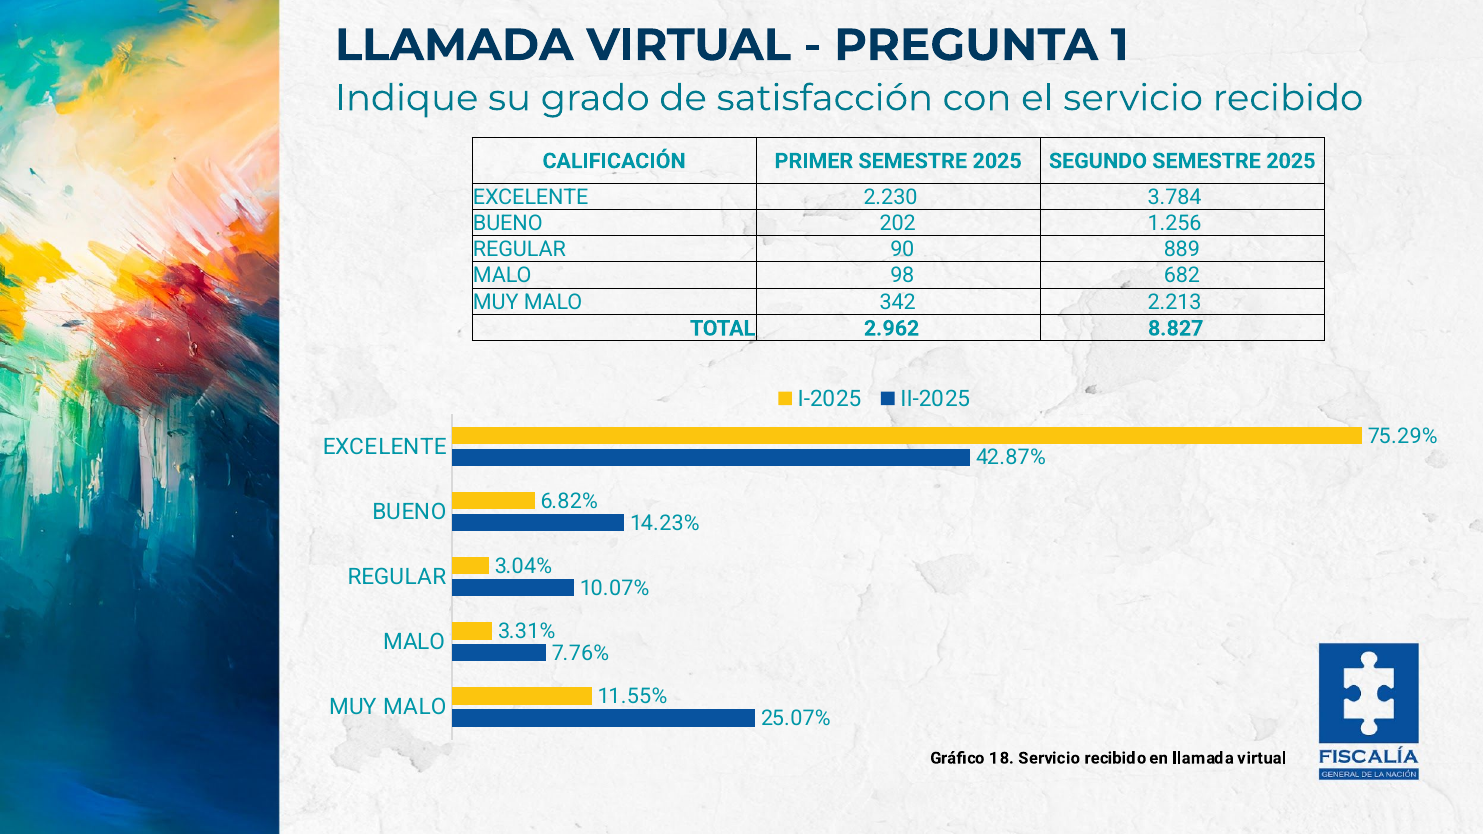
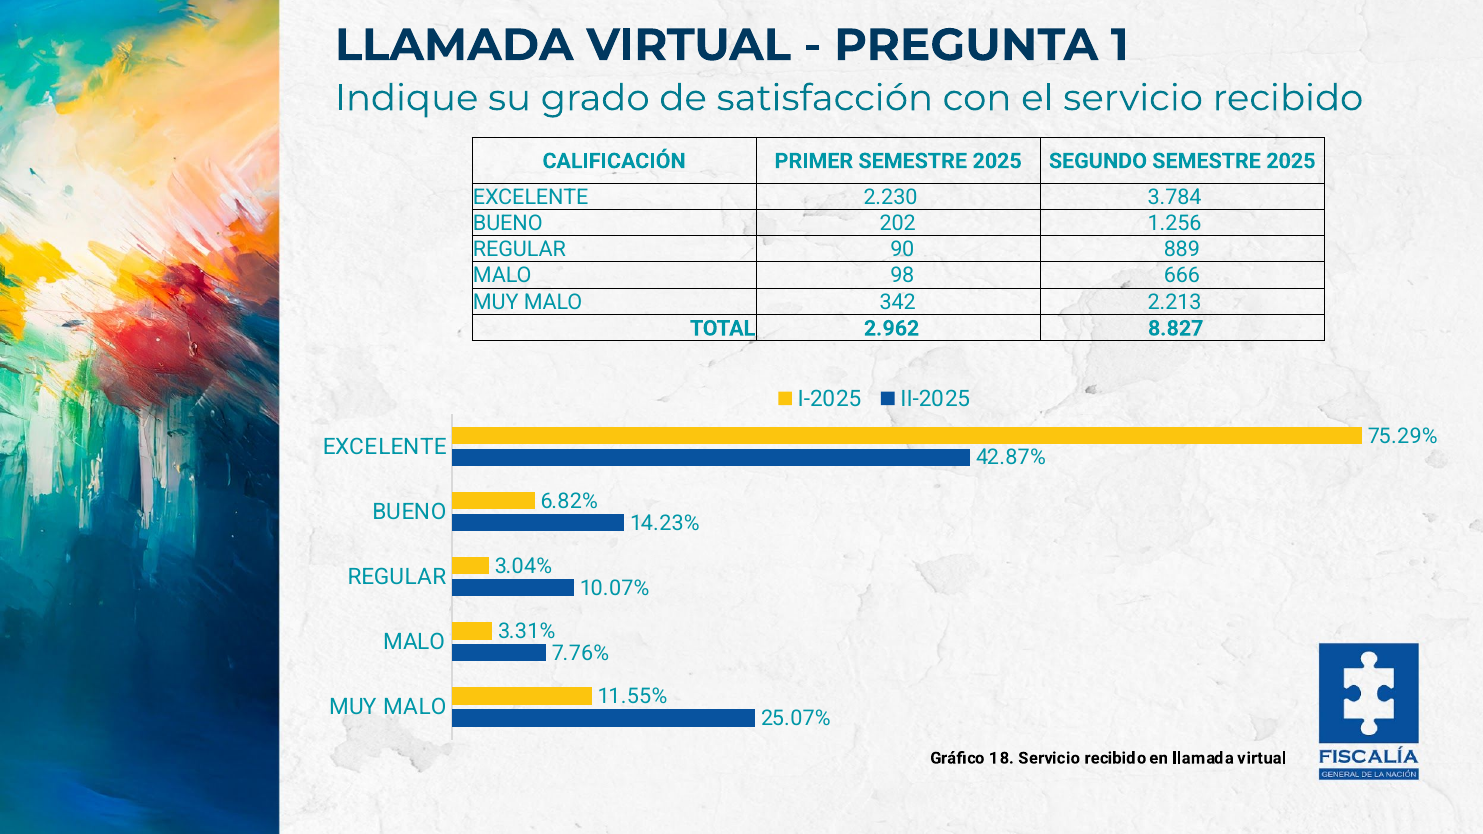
682: 682 -> 666 (1182, 276)
